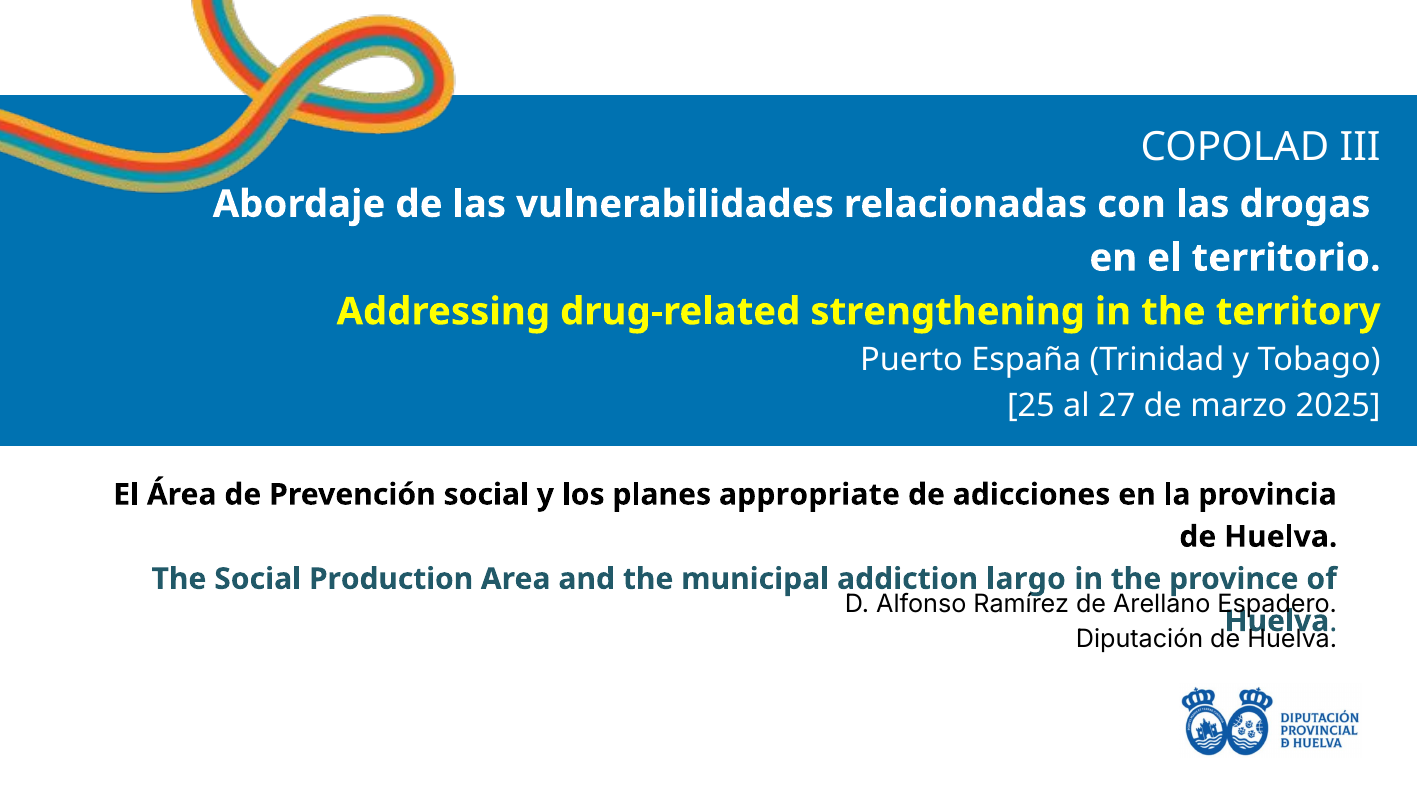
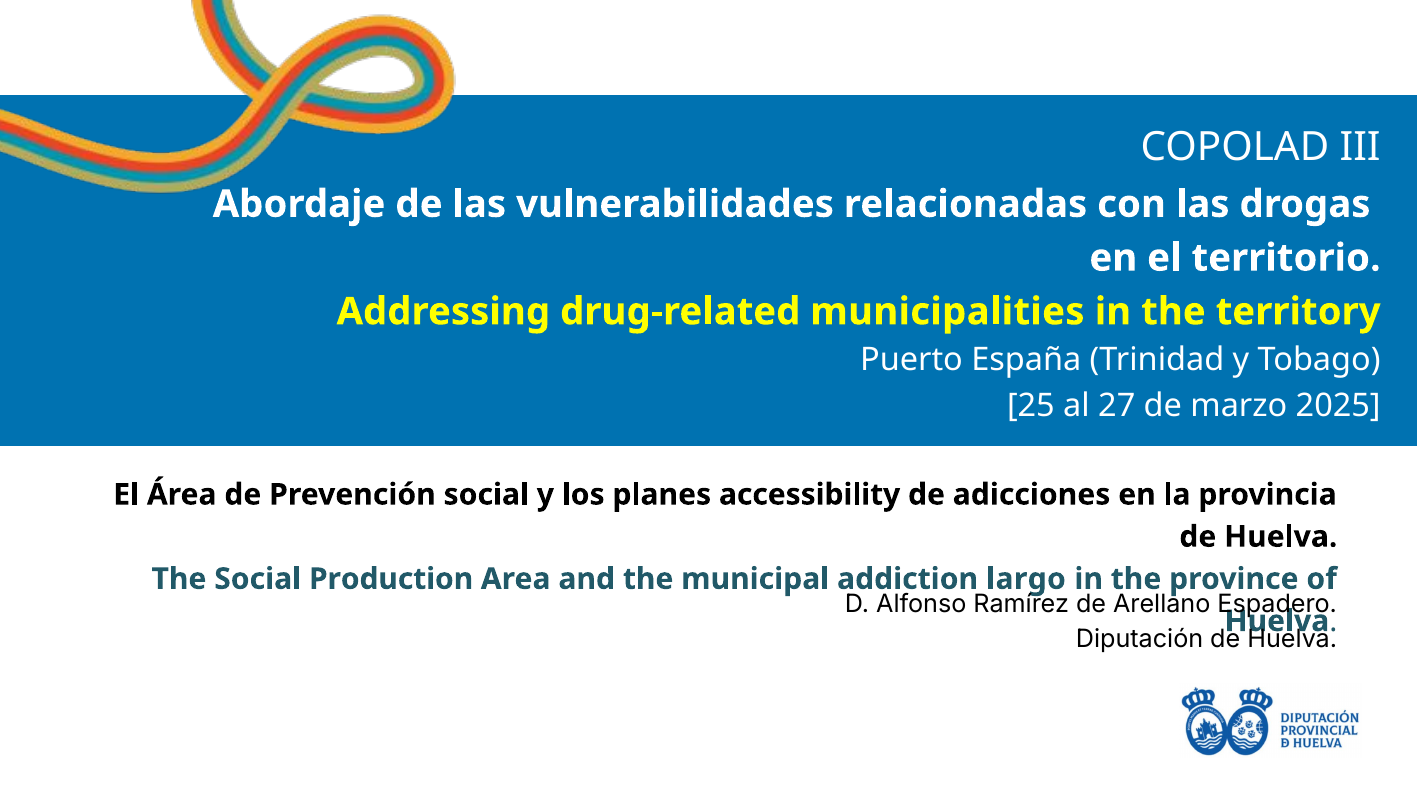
strengthening: strengthening -> municipalities (947, 312)
appropriate: appropriate -> accessibility (810, 495)
